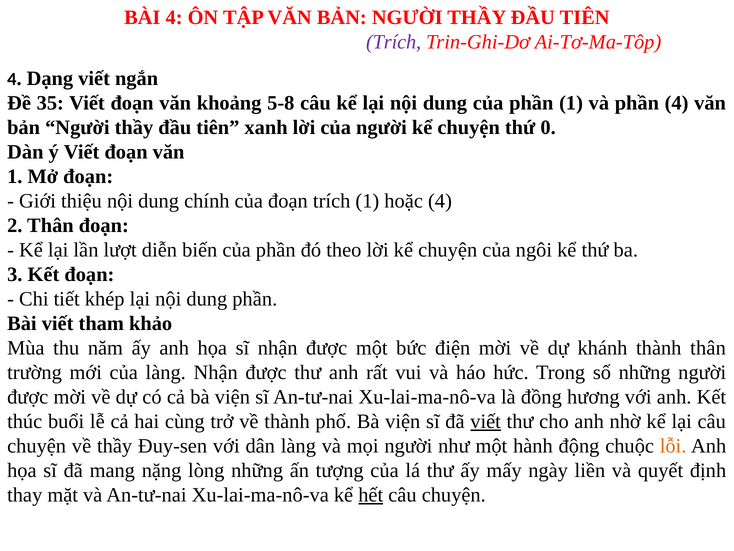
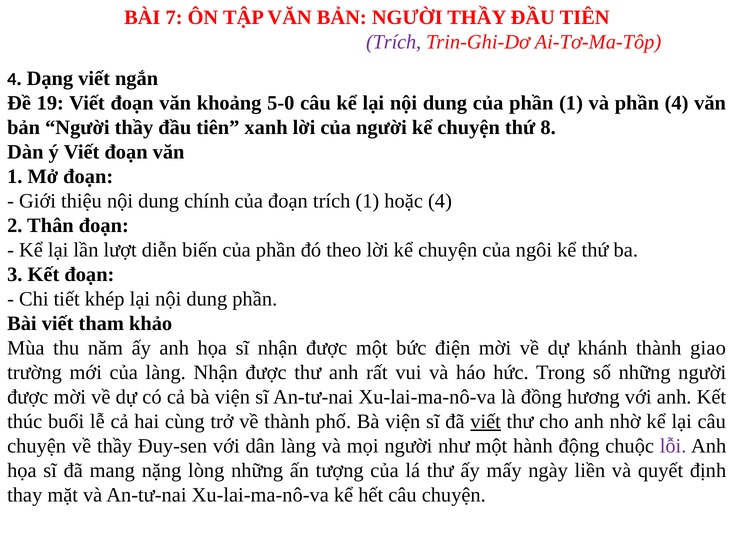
BÀI 4: 4 -> 7 (174, 17)
35: 35 -> 19 (50, 103)
5-8: 5-8 -> 5-0 (281, 103)
0: 0 -> 8 (548, 127)
thành thân: thân -> giao (708, 348)
lỗi colour: orange -> purple (673, 446)
hết underline: present -> none (371, 495)
